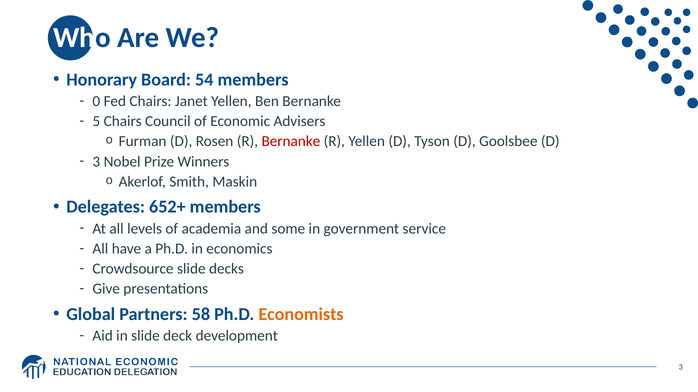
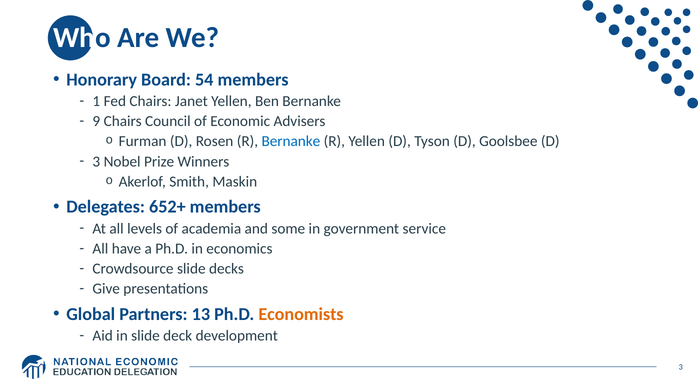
0: 0 -> 1 (96, 101)
5: 5 -> 9 (96, 122)
Bernanke colour: red -> blue (291, 142)
58: 58 -> 13 (201, 315)
